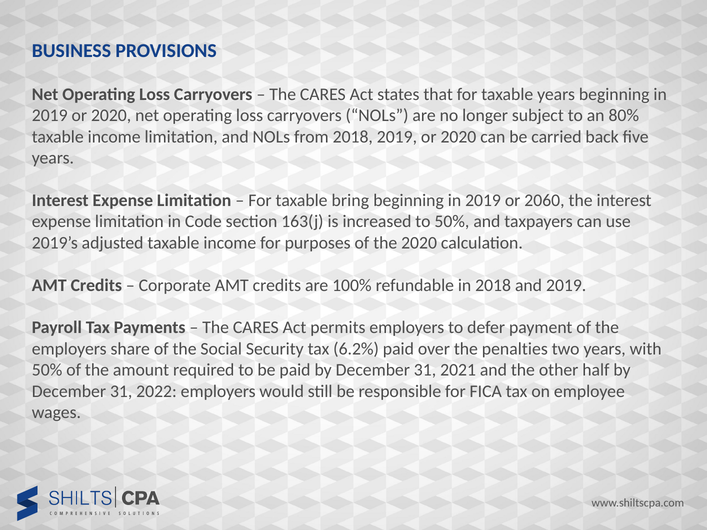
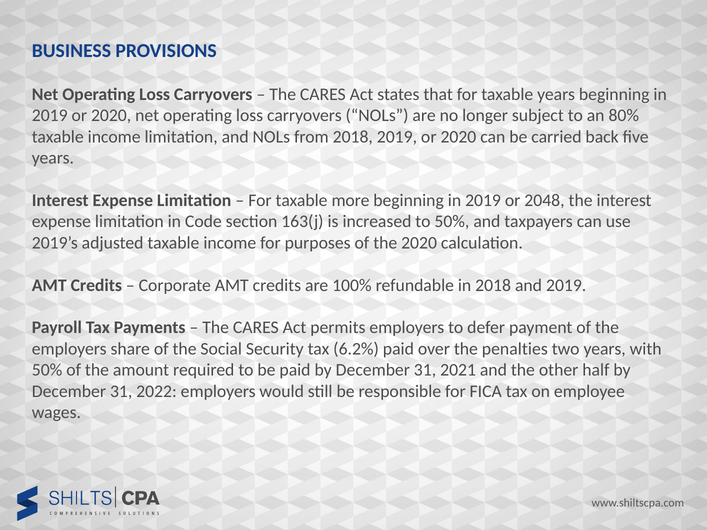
bring: bring -> more (350, 201)
2060: 2060 -> 2048 (544, 201)
